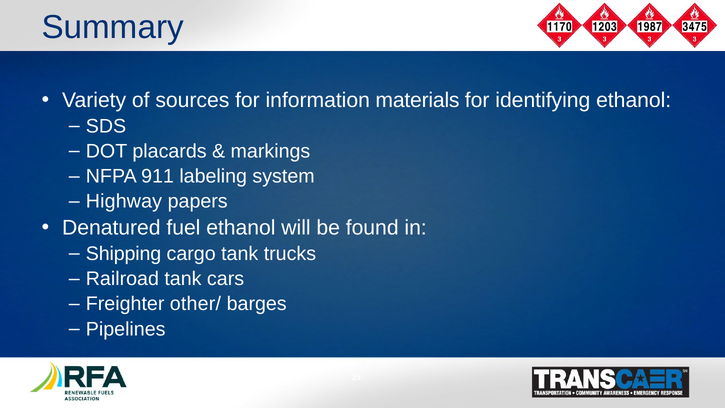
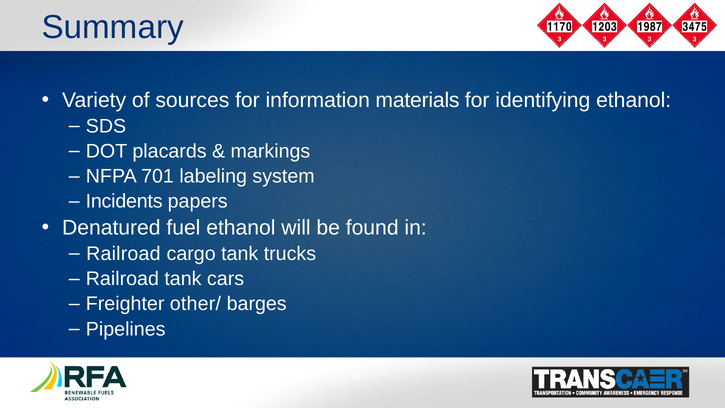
911: 911 -> 701 (158, 176)
Highway: Highway -> Incidents (124, 201)
Shipping: Shipping -> Railroad (123, 254)
